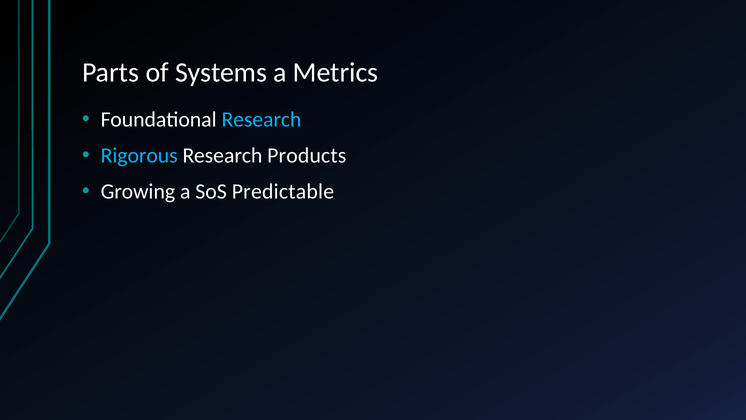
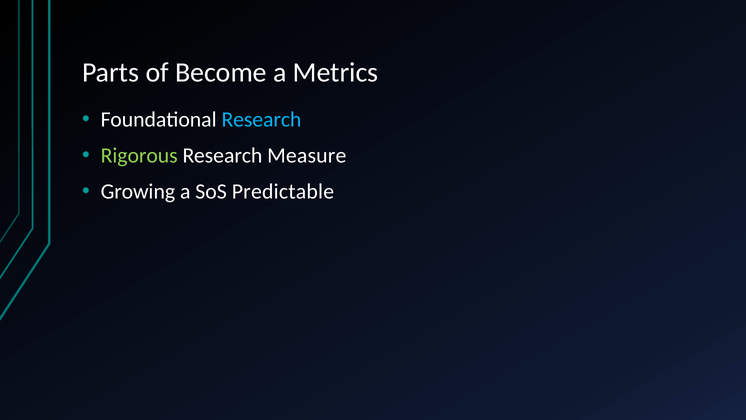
Systems: Systems -> Become (221, 73)
Rigorous colour: light blue -> light green (139, 155)
Products: Products -> Measure (307, 155)
